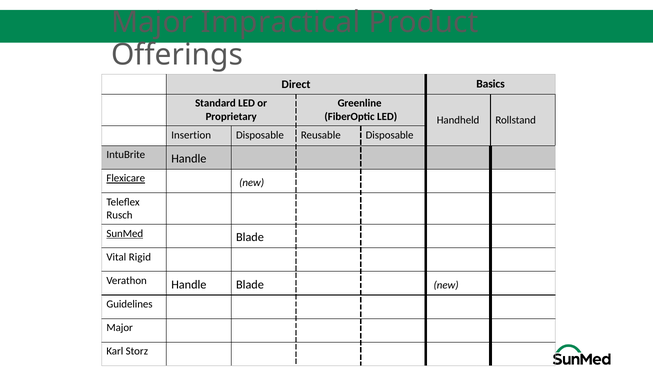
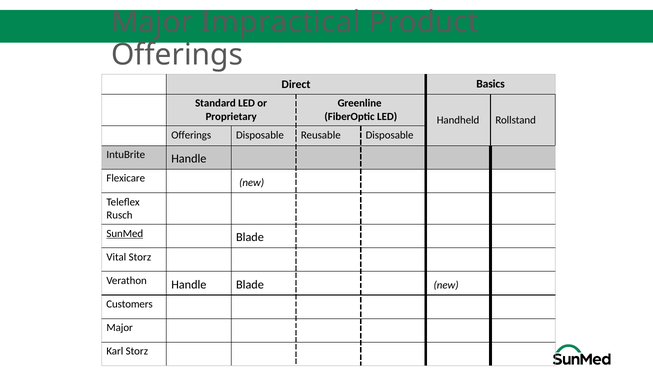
Insertion: Insertion -> Offerings (191, 135)
Flexicare underline: present -> none (126, 178)
Vital Rigid: Rigid -> Storz (140, 257)
Guidelines: Guidelines -> Customers (130, 304)
